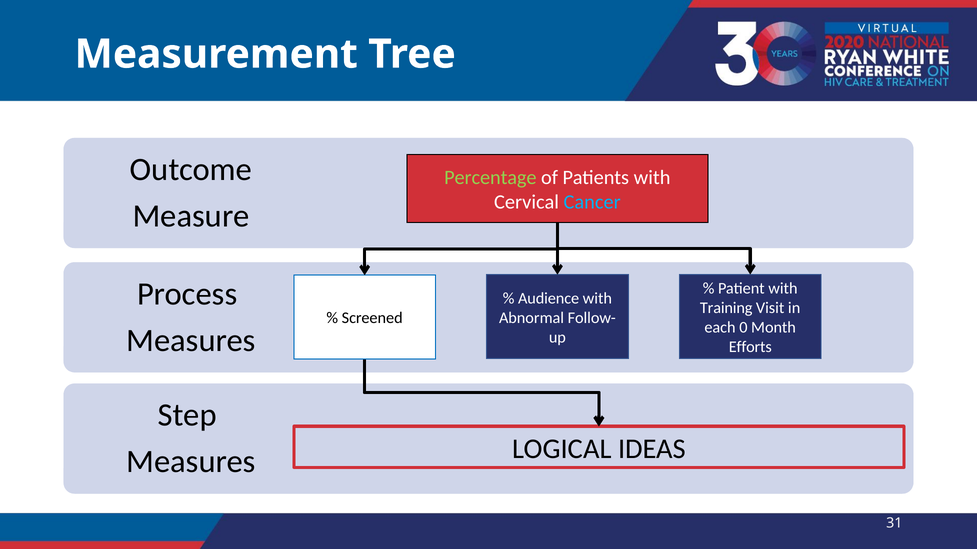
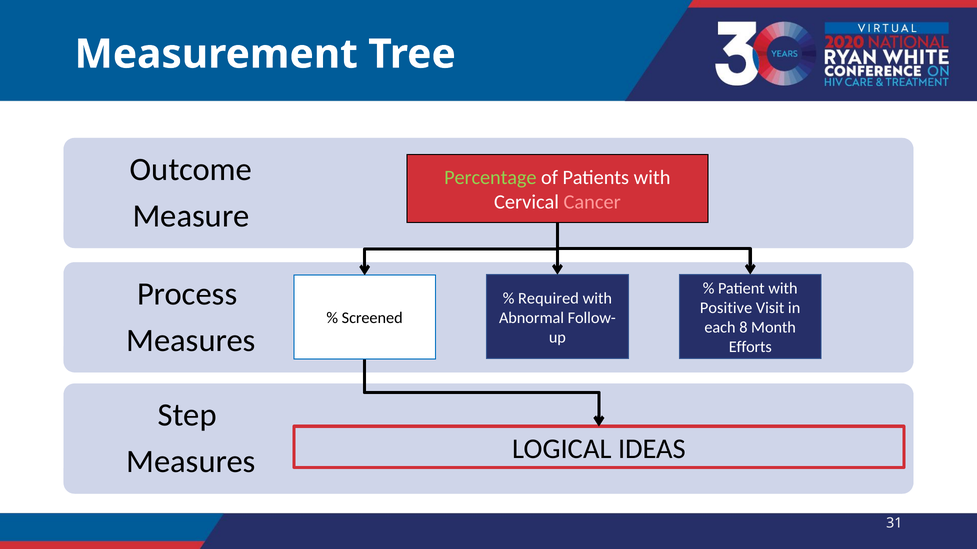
Cancer colour: light blue -> pink (592, 202)
Audience: Audience -> Required (548, 299)
Training: Training -> Positive (726, 308)
0: 0 -> 8 (743, 328)
